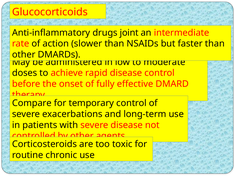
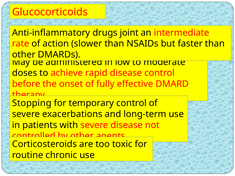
Compare: Compare -> Stopping (32, 103)
